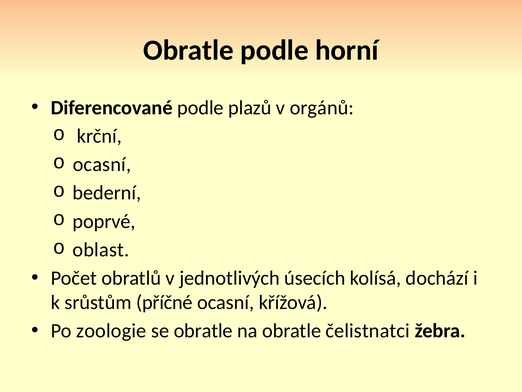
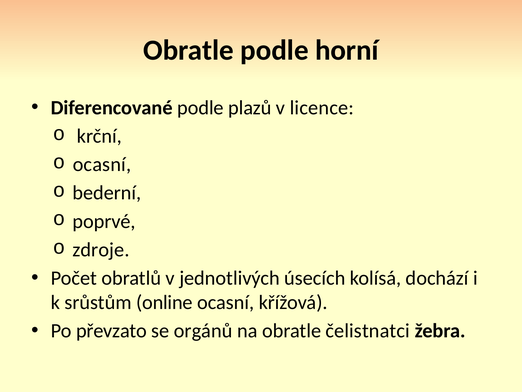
orgánů: orgánů -> licence (322, 108)
oblast: oblast -> zdroje (101, 249)
příčné: příčné -> online (164, 302)
zoologie: zoologie -> převzato (111, 331)
se obratle: obratle -> orgánů (203, 331)
